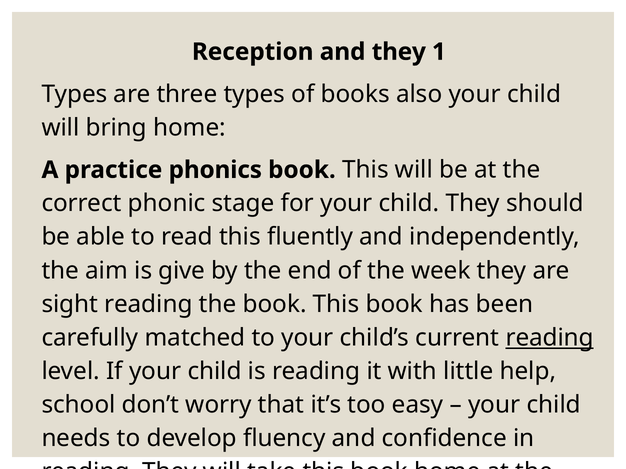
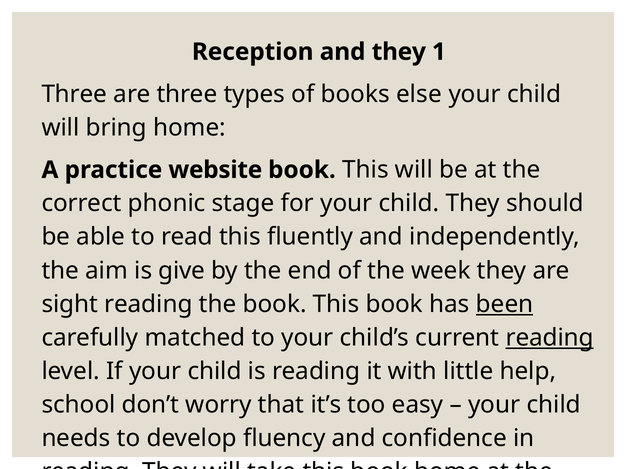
Types: Types -> Three (74, 94)
also: also -> else (419, 94)
phonics: phonics -> website (215, 170)
been underline: none -> present (505, 304)
